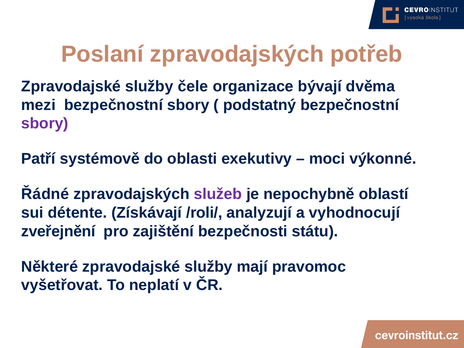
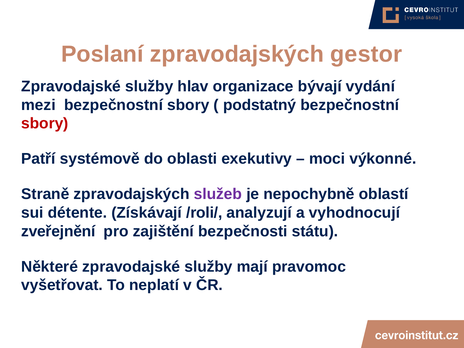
potřeb: potřeb -> gestor (366, 54)
čele: čele -> hlav (193, 86)
dvěma: dvěma -> vydání (370, 86)
sbory colour: purple -> red (45, 124)
Řádné: Řádné -> Straně (45, 194)
